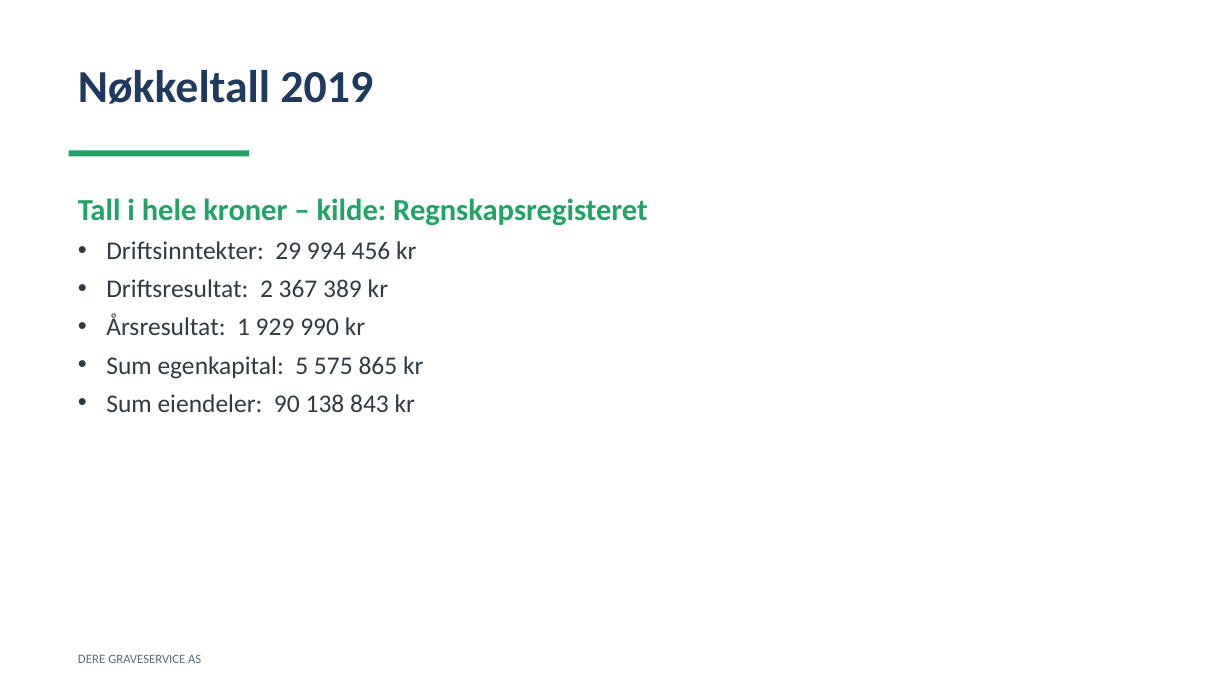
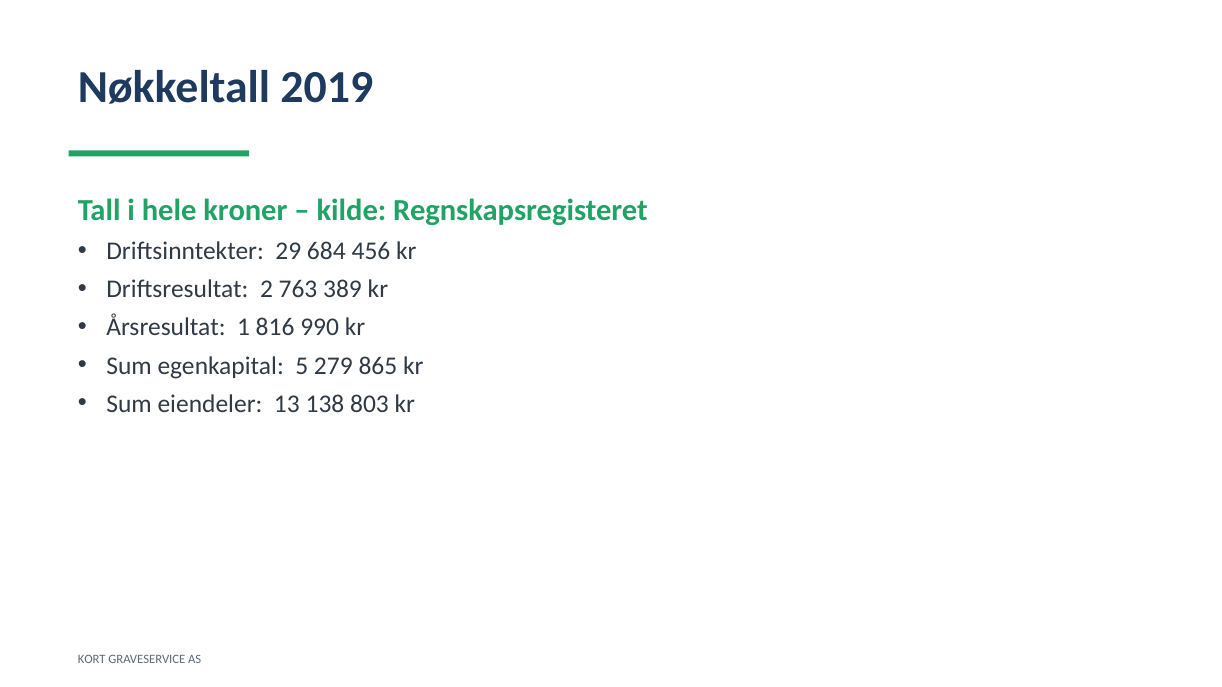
994: 994 -> 684 (326, 251)
367: 367 -> 763 (298, 289)
929: 929 -> 816 (275, 328)
575: 575 -> 279 (333, 366)
90: 90 -> 13 (287, 404)
843: 843 -> 803 (369, 404)
DERE: DERE -> KORT (92, 660)
